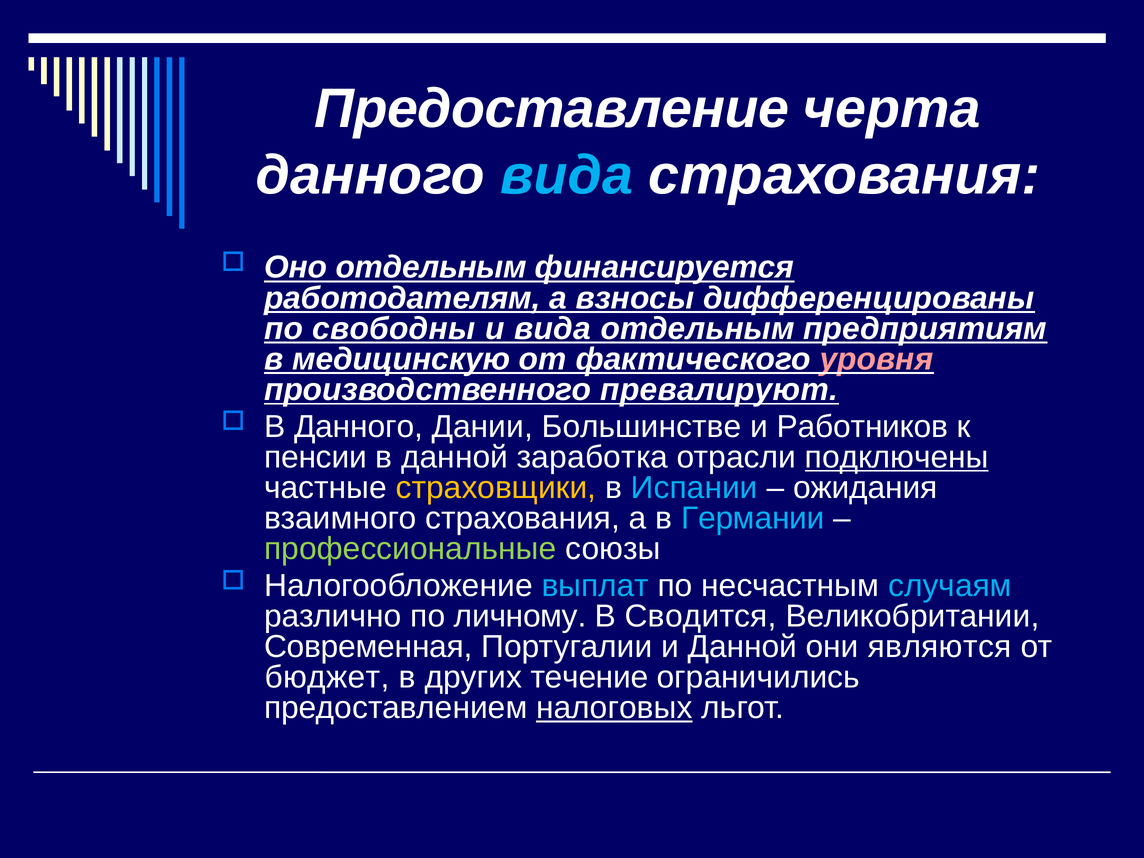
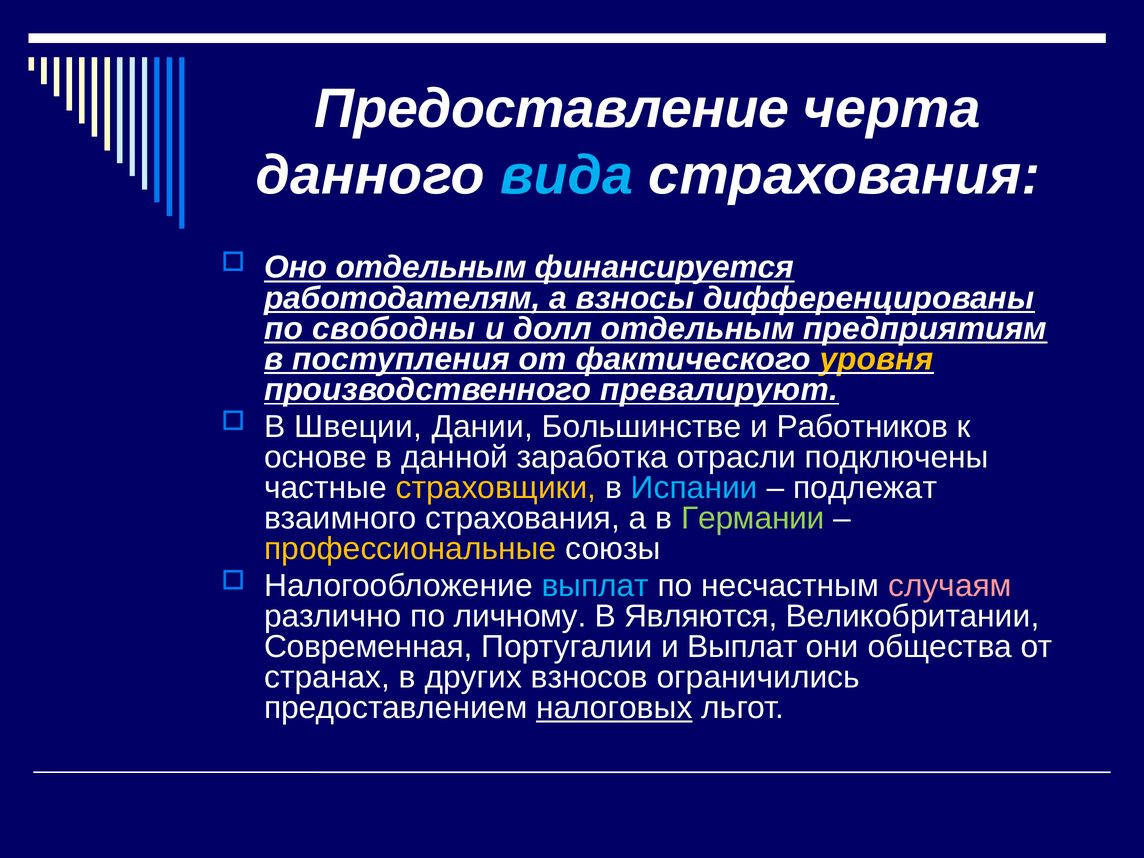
и вида: вида -> долл (553, 329)
медицинскую: медицинскую -> поступления (401, 359)
уровня colour: pink -> yellow (876, 359)
В Данного: Данного -> Швеции (358, 427)
пенсии: пенсии -> основе (315, 457)
подключены underline: present -> none (897, 457)
ожидания: ожидания -> подлежат (865, 488)
Германии colour: light blue -> light green (753, 518)
профессиональные colour: light green -> yellow (410, 549)
случаям colour: light blue -> pink (950, 586)
Сводится: Сводится -> Являются (701, 616)
и Данной: Данной -> Выплат (742, 647)
являются: являются -> общества (940, 647)
бюджет: бюджет -> странах (327, 677)
течение: течение -> взносов (589, 677)
